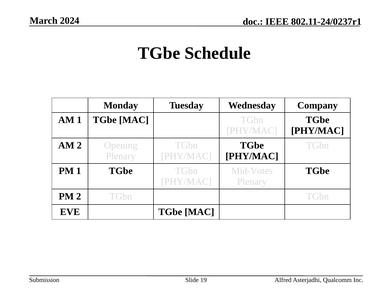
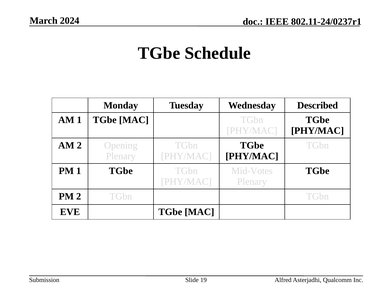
Company: Company -> Described (318, 105)
